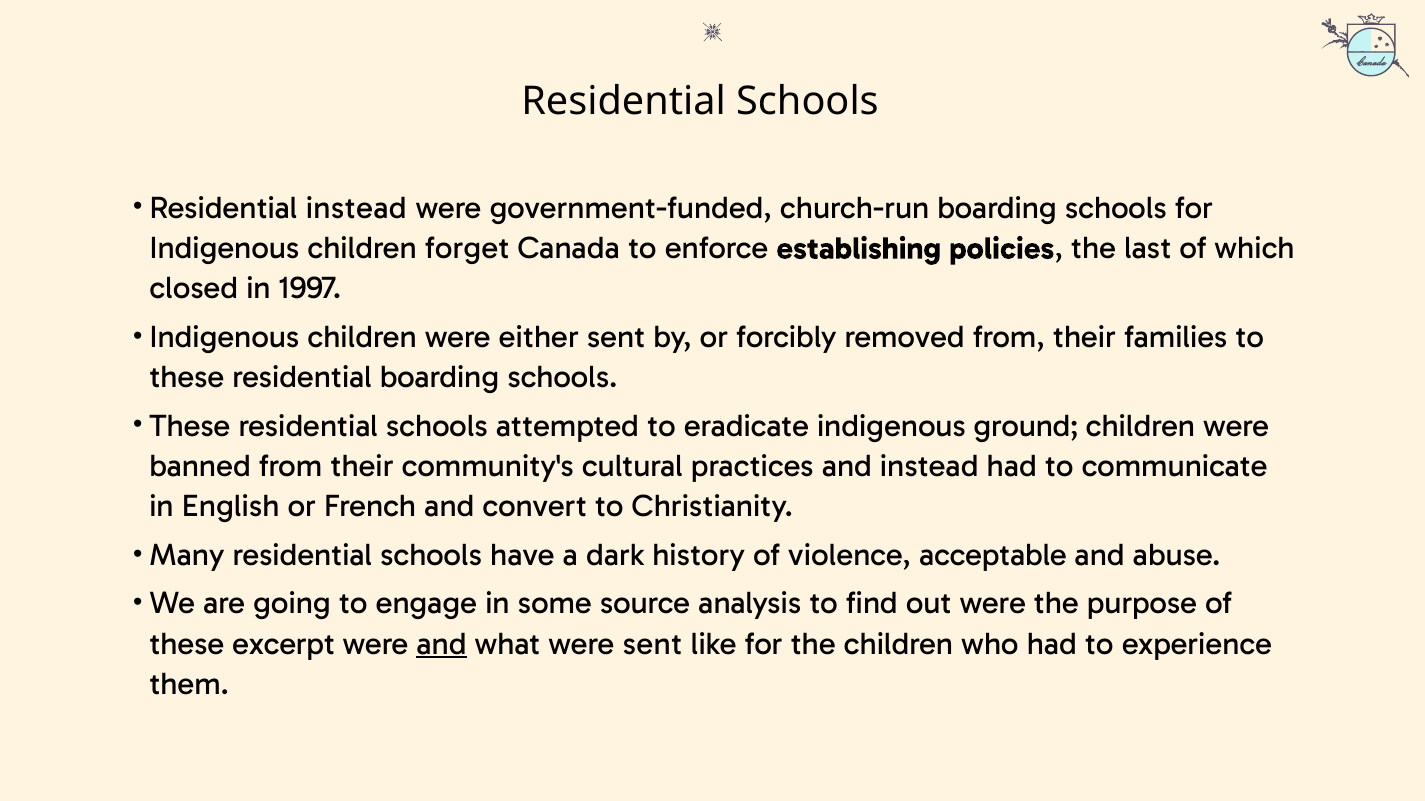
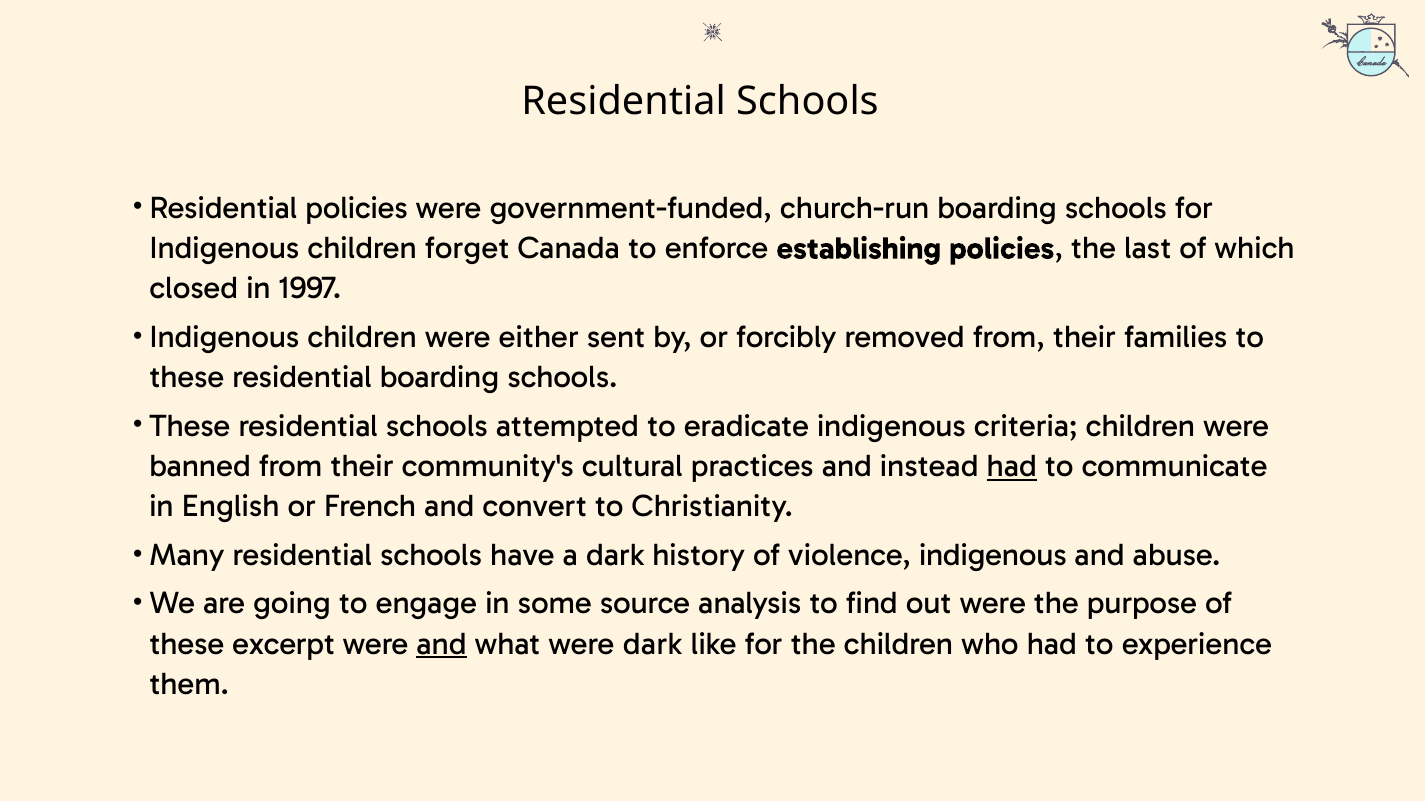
Residential instead: instead -> policies (357, 208)
ground: ground -> criteria (1026, 426)
had underline: none -> present (1012, 467)
violence acceptable: acceptable -> indigenous (993, 556)
were sent: sent -> dark (652, 644)
